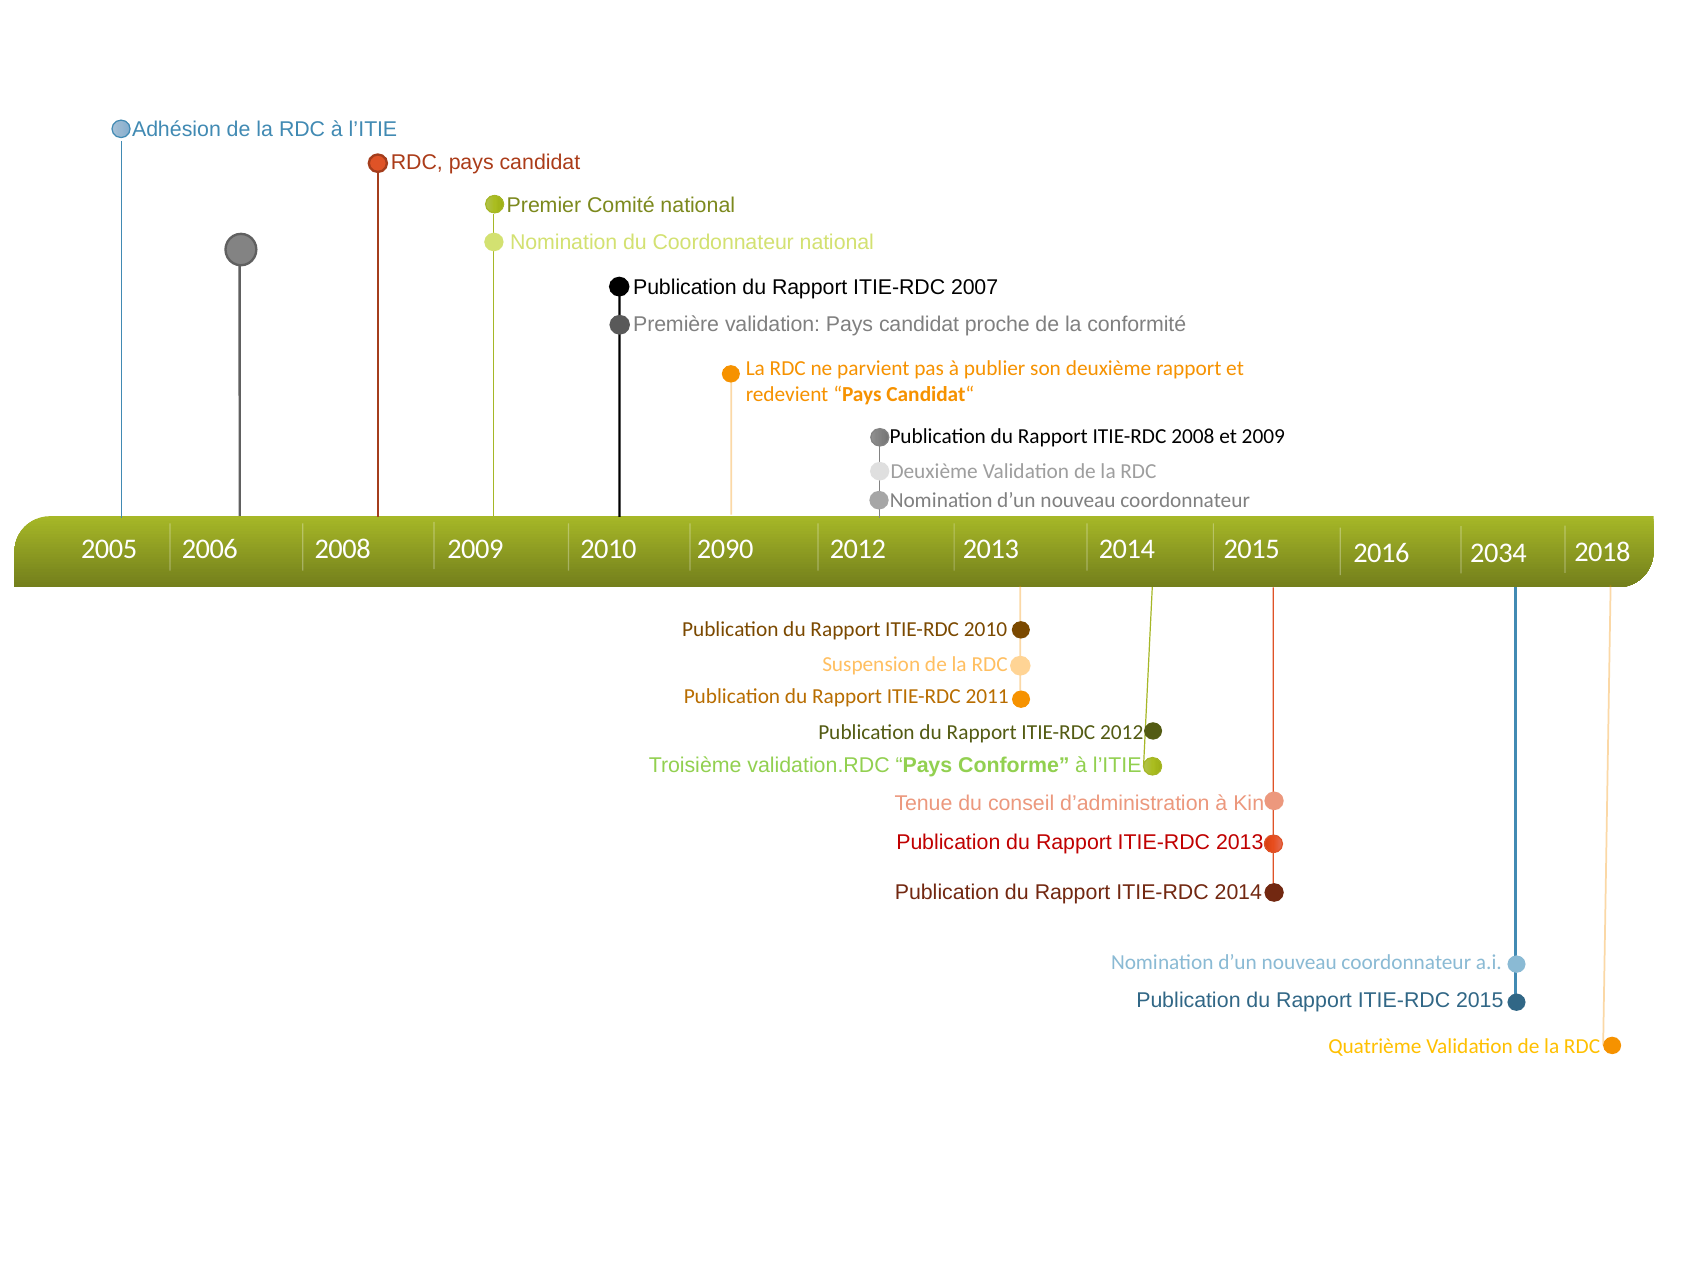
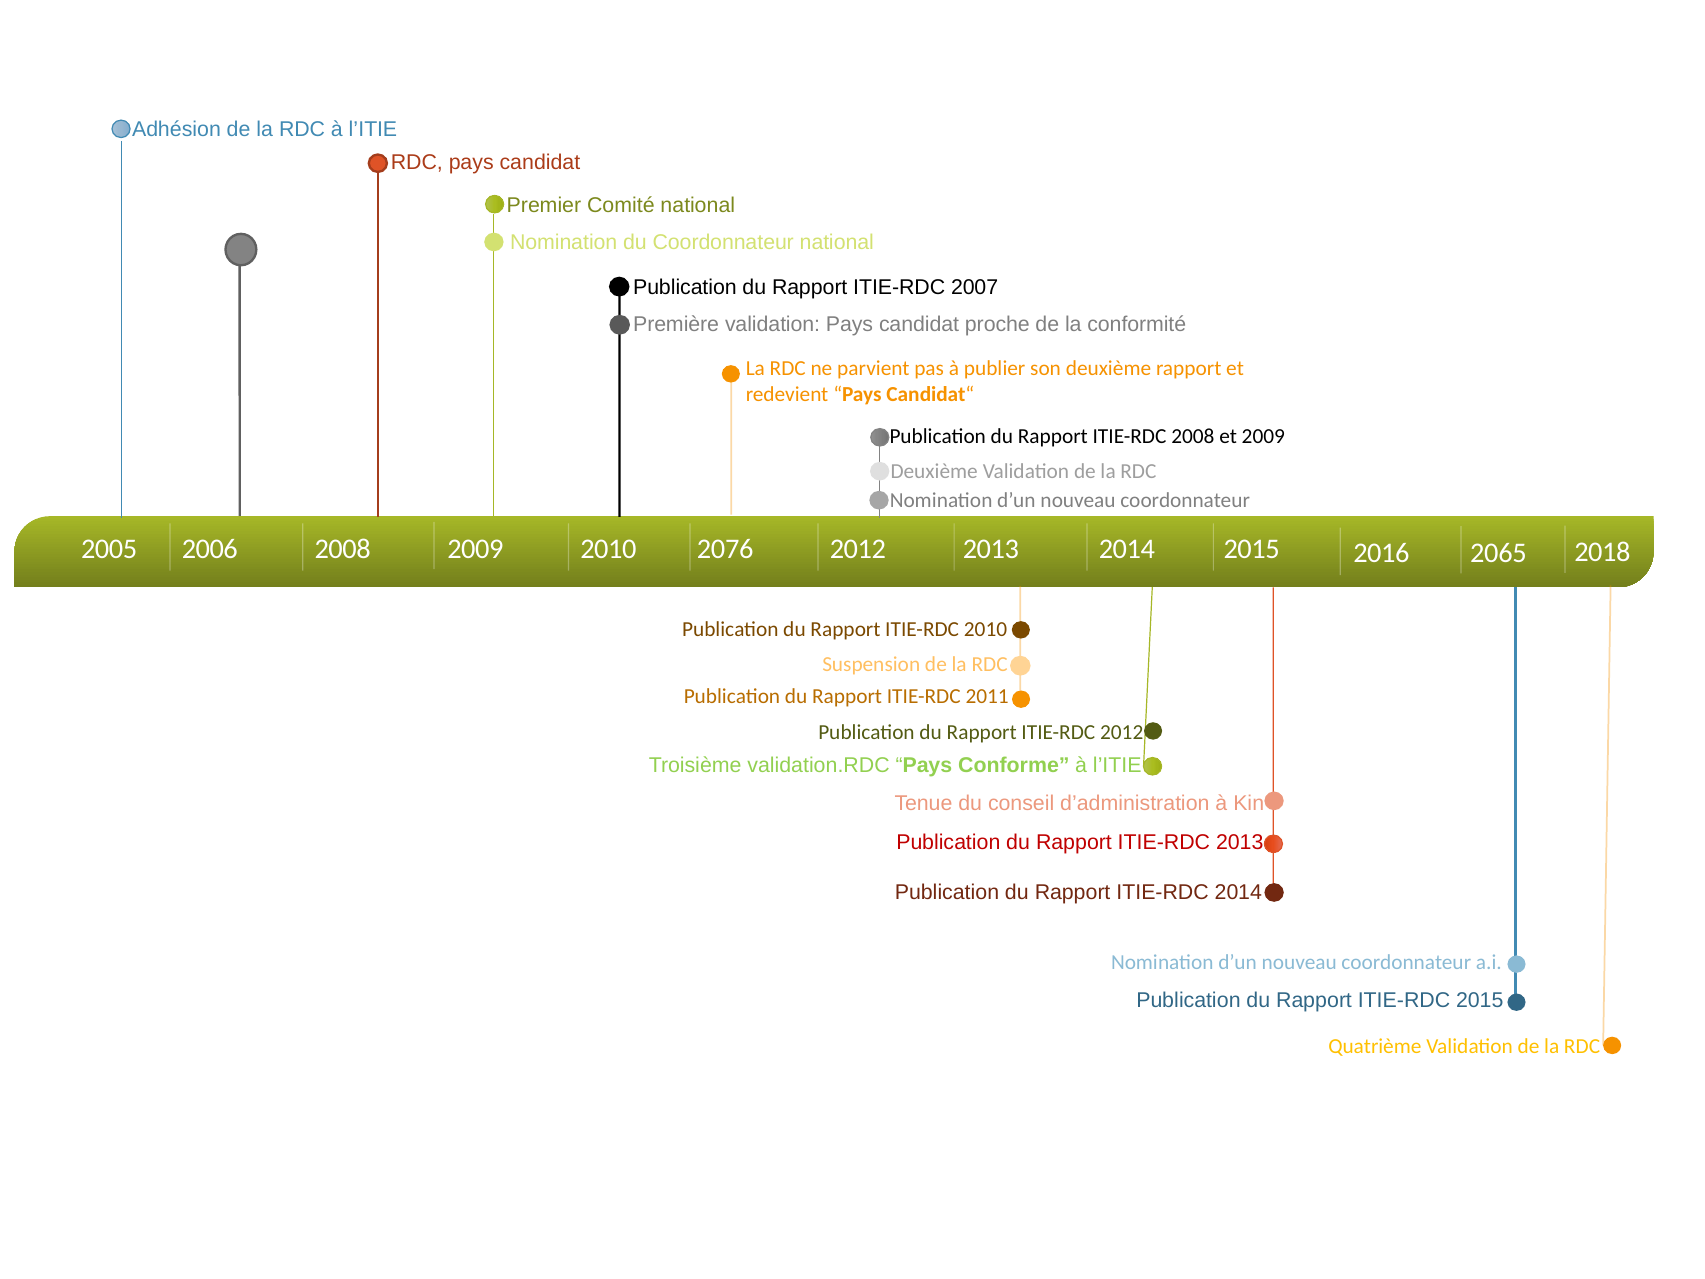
2090: 2090 -> 2076 (725, 549)
2034: 2034 -> 2065 (1498, 553)
